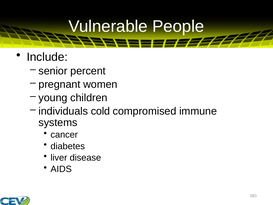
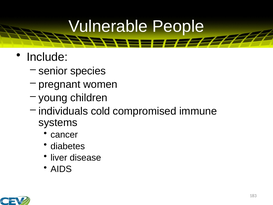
percent: percent -> species (88, 71)
